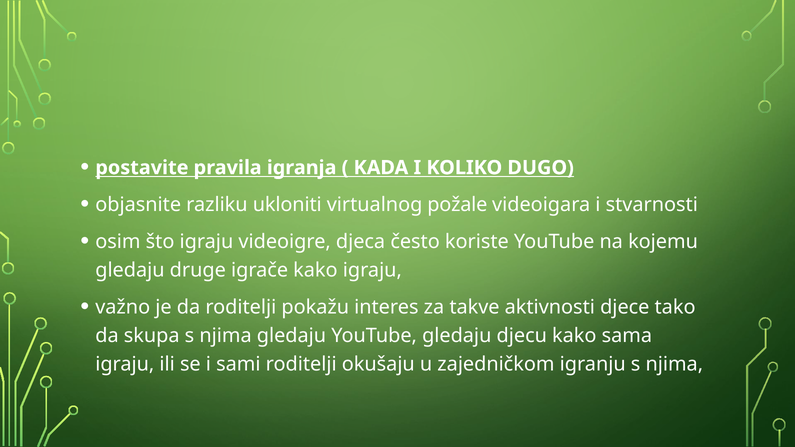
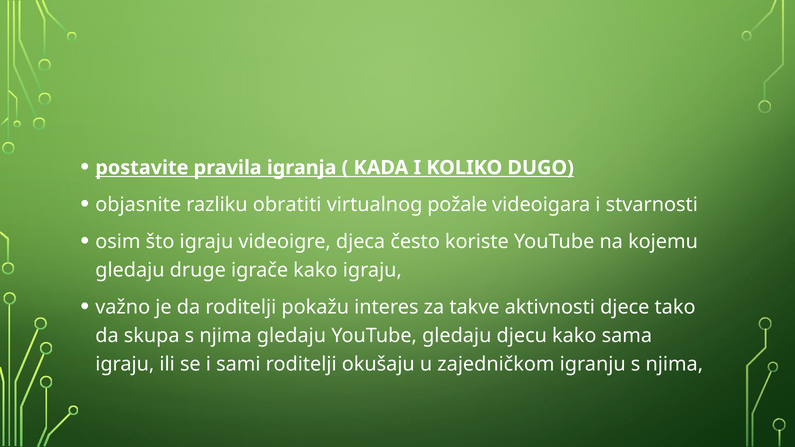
ukloniti: ukloniti -> obratiti (287, 205)
